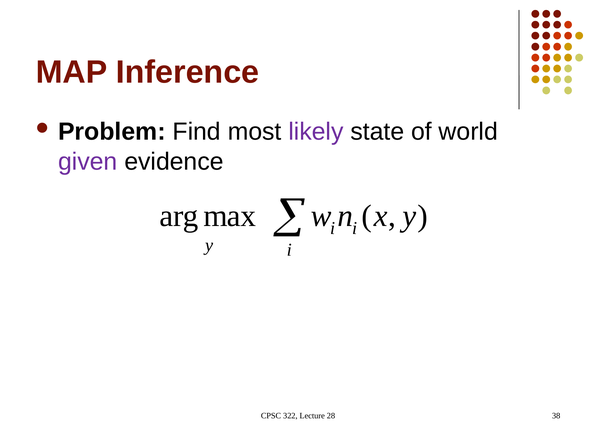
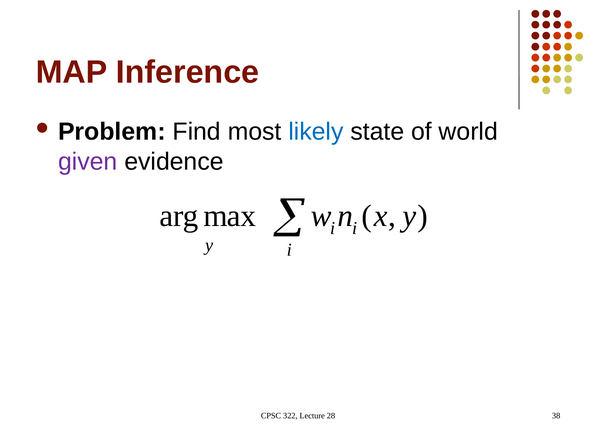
likely colour: purple -> blue (316, 132)
